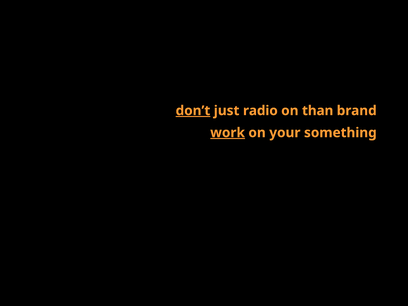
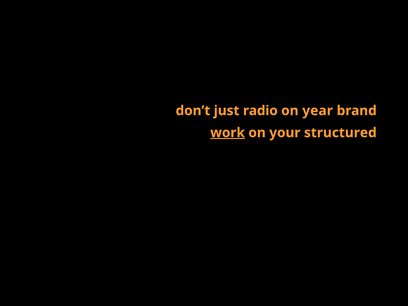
don’t underline: present -> none (193, 111)
than: than -> year (318, 111)
something: something -> structured (340, 133)
